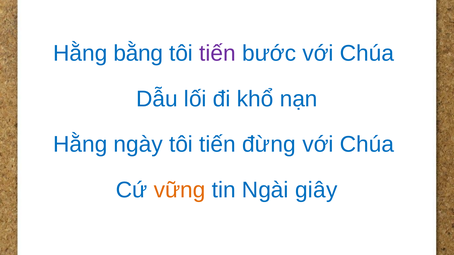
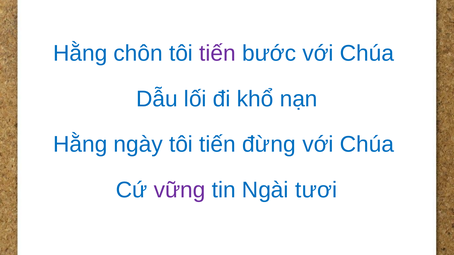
bằng: bằng -> chôn (138, 53)
vững colour: orange -> purple (180, 190)
giây: giây -> tươi (316, 190)
